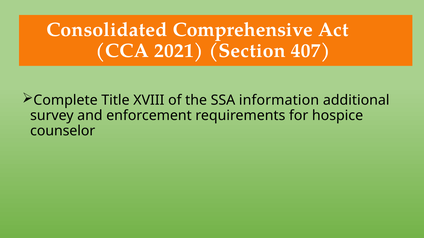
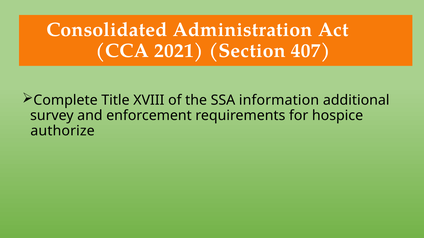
Comprehensive: Comprehensive -> Administration (243, 30)
counselor: counselor -> authorize (63, 131)
